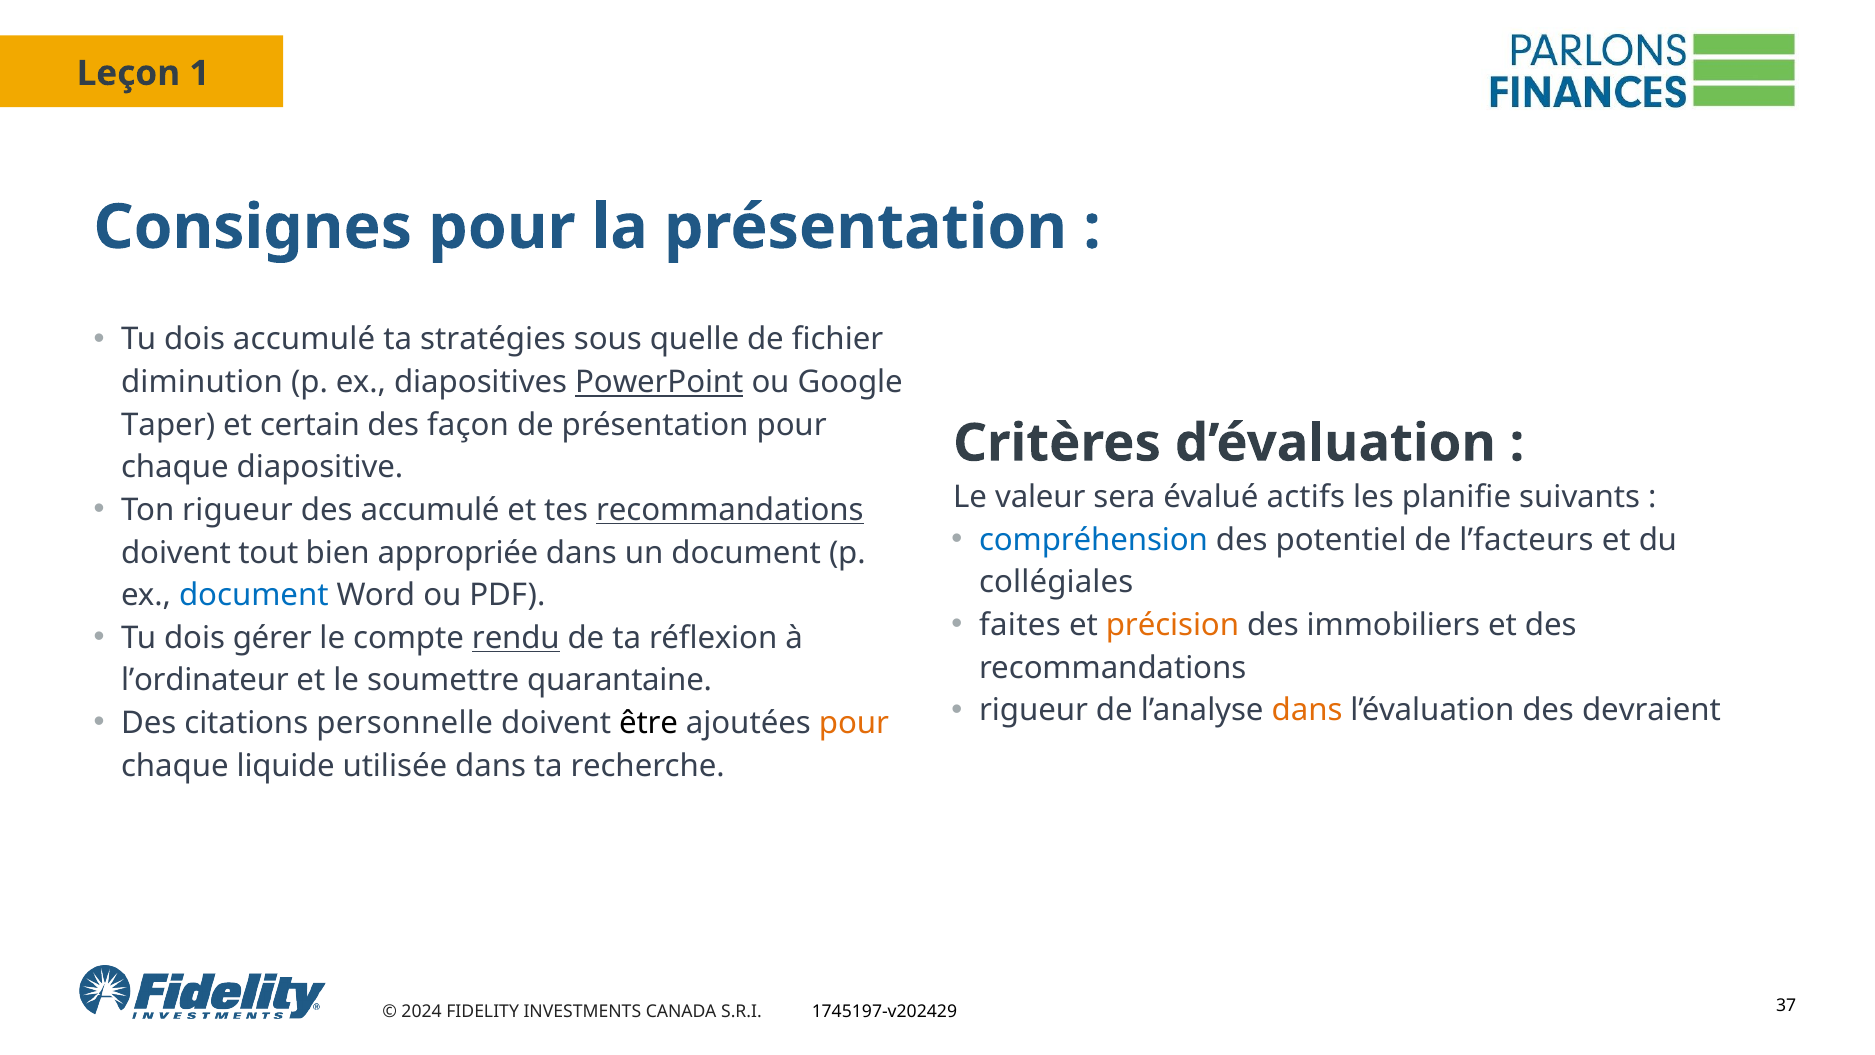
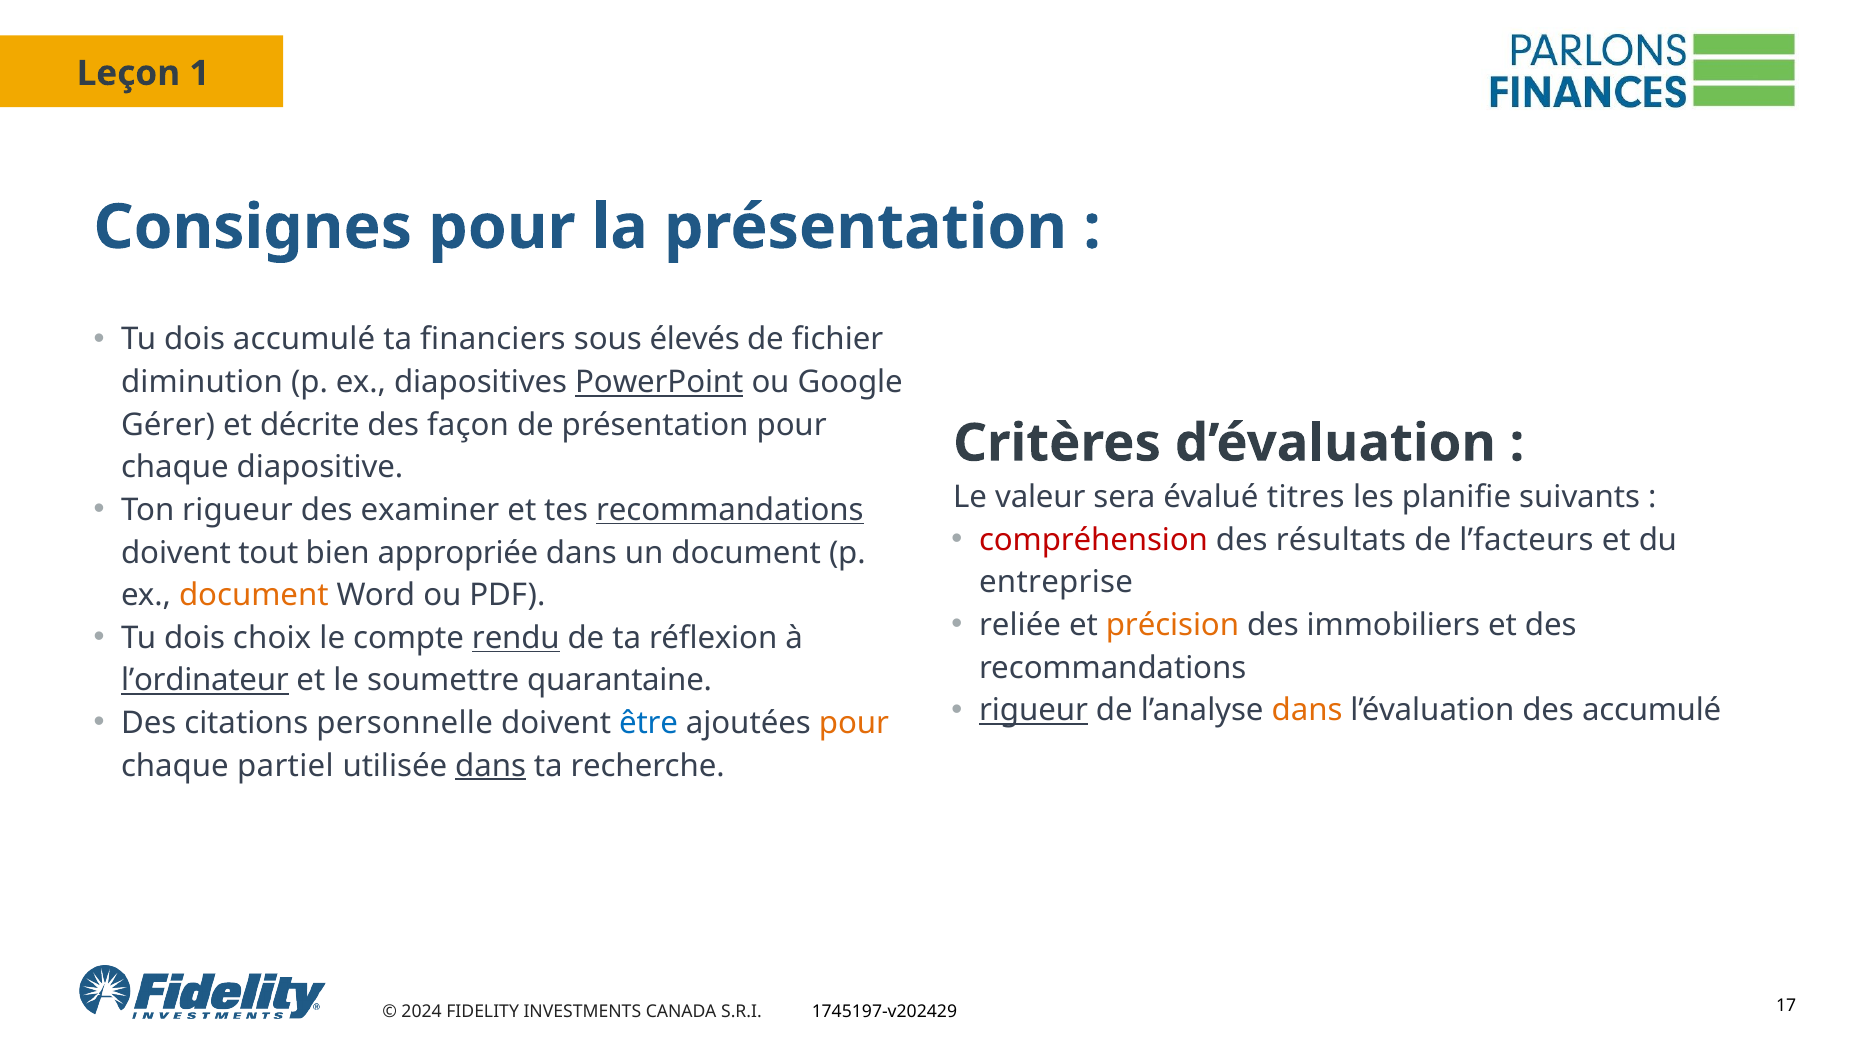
stratégies: stratégies -> financiers (493, 339)
quelle: quelle -> élevés (695, 339)
Taper: Taper -> Gérer (168, 425)
certain: certain -> décrite (310, 425)
actifs: actifs -> titres (1306, 497)
des accumulé: accumulé -> examiner (430, 510)
compréhension colour: blue -> red (1094, 540)
potentiel: potentiel -> résultats (1341, 540)
collégiales: collégiales -> entreprise (1056, 582)
document colour: blue -> orange (254, 595)
faites: faites -> reliée (1020, 625)
gérer: gérer -> choix (272, 638)
l’ordinateur underline: none -> present (205, 680)
rigueur underline: none -> present (1034, 710)
des devraient: devraient -> accumulé (1652, 710)
être colour: black -> blue (649, 723)
liquide: liquide -> partiel (285, 766)
dans underline: none -> present (491, 766)
37: 37 -> 17 (1786, 1005)
